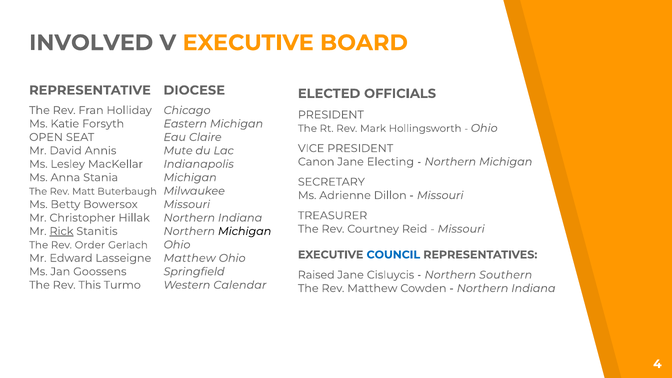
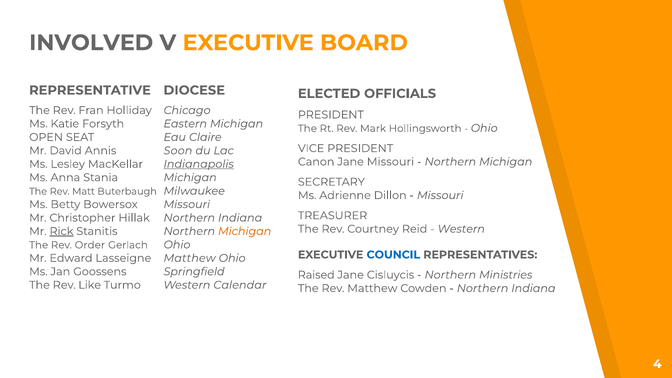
Mute: Mute -> Soon (178, 151)
Jane Electing: Electing -> Missouri (390, 162)
Indianapolis underline: none -> present (199, 164)
Missouri: Missouri -> Western (461, 229)
Michigan colour: black -> orange (245, 231)
Southern: Southern -> Ministries (506, 275)
This: This -> Like (90, 285)
